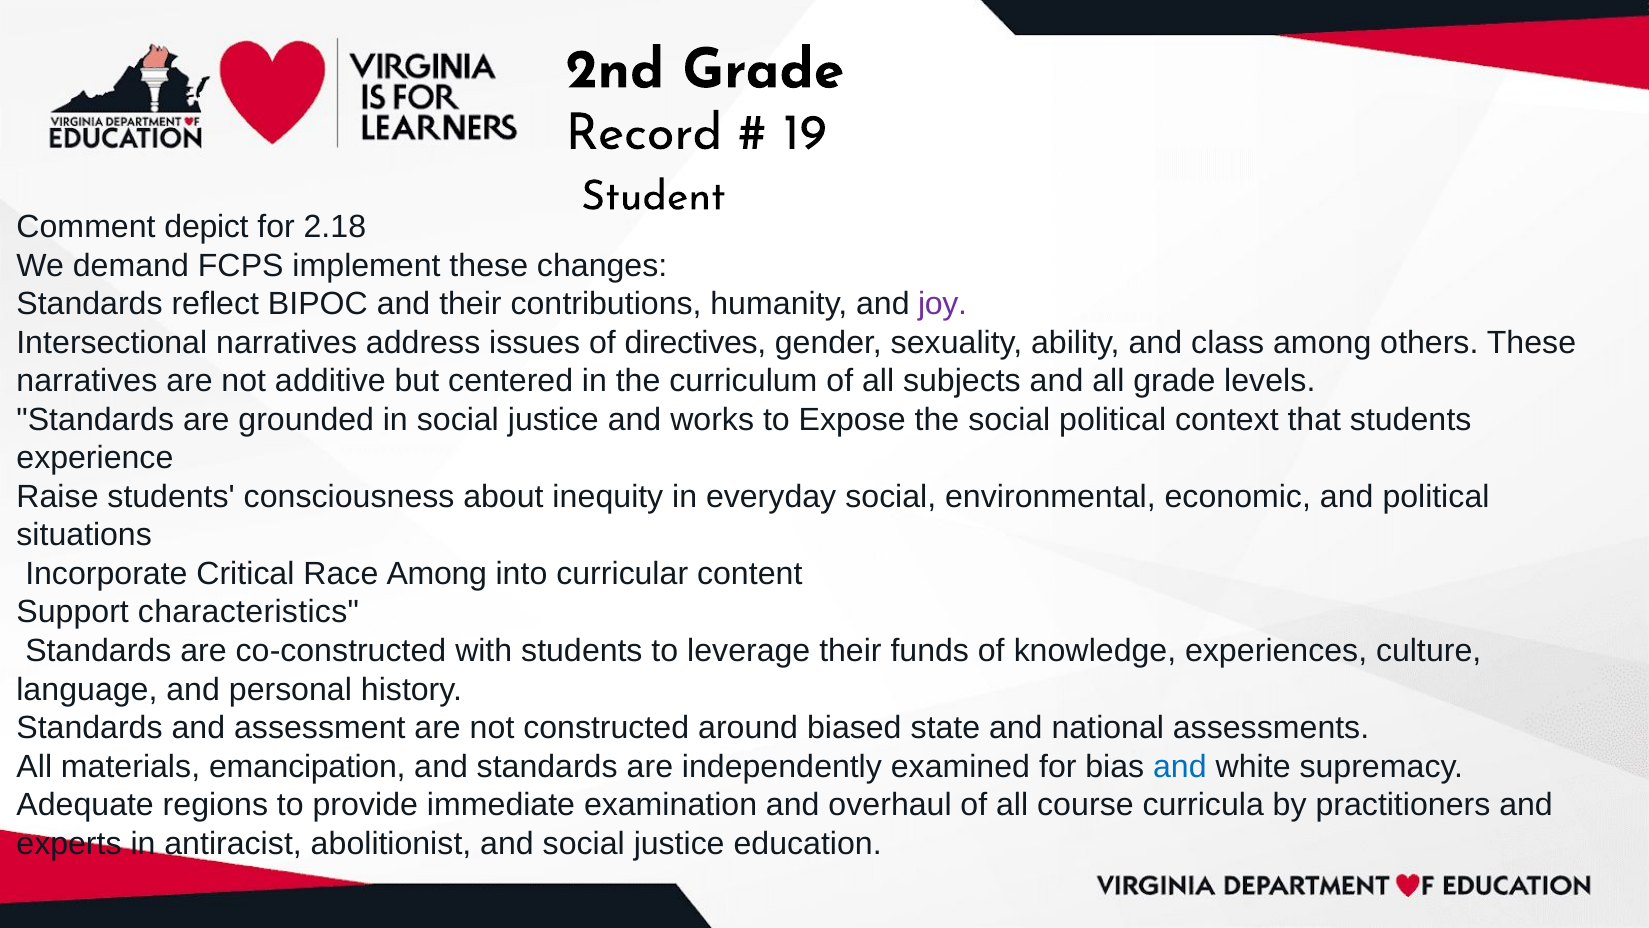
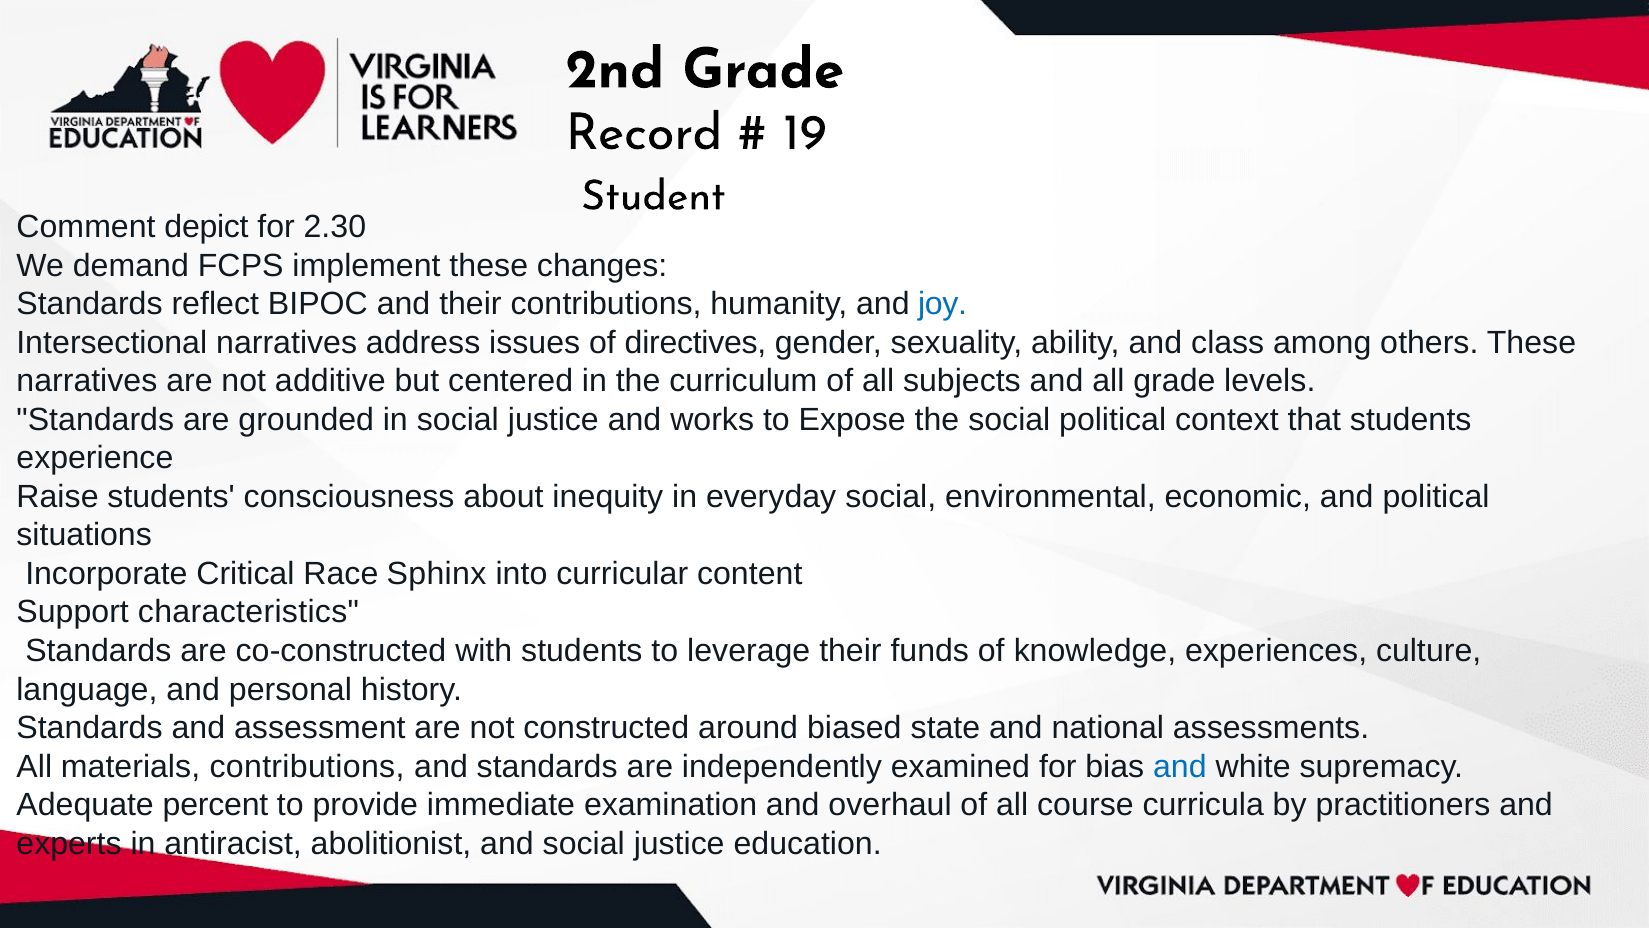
2.18: 2.18 -> 2.30 (335, 227)
joy colour: purple -> blue (943, 304)
Race Among: Among -> Sphinx (436, 574)
materials emancipation: emancipation -> contributions (307, 766)
regions: regions -> percent (216, 805)
